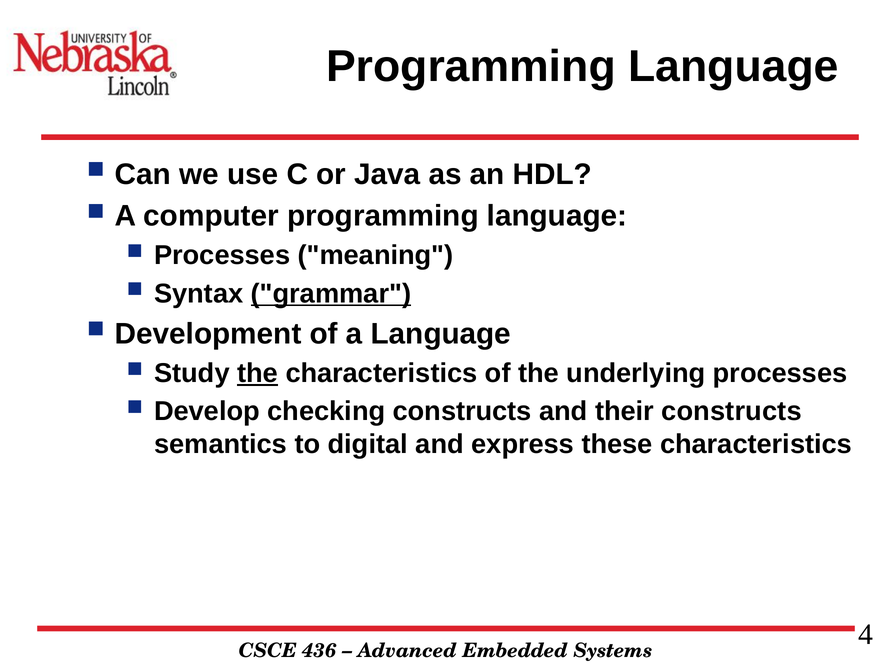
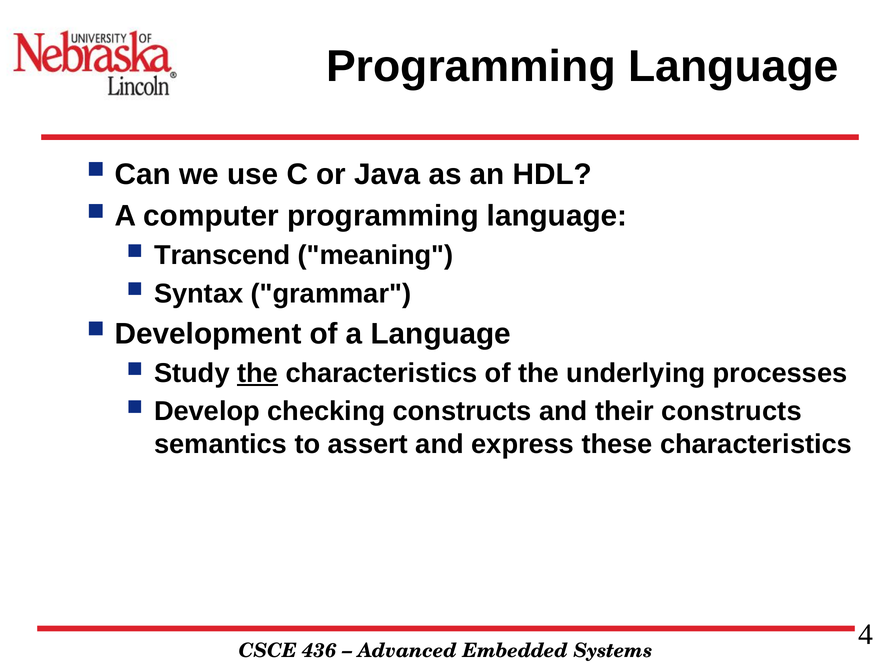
Processes: Processes -> Transcend (222, 255)
grammar underline: present -> none (331, 294)
digital: digital -> assert (368, 444)
